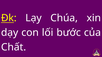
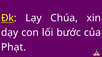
Chất: Chất -> Phạt (14, 47)
